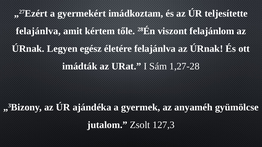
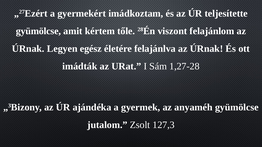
felajánlva: felajánlva -> gyümölcse (38, 31)
